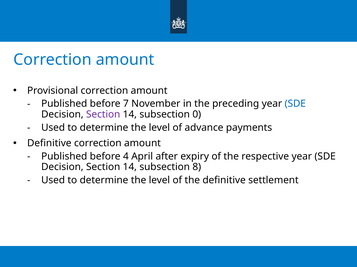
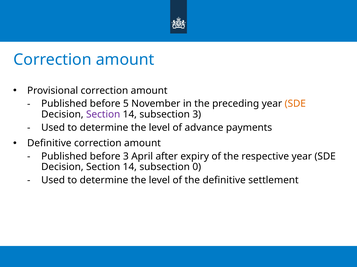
7: 7 -> 5 (126, 104)
SDE colour: blue -> orange (295, 104)
subsection 0: 0 -> 3 (197, 115)
before 4: 4 -> 3 (126, 157)
8: 8 -> 0 (197, 167)
